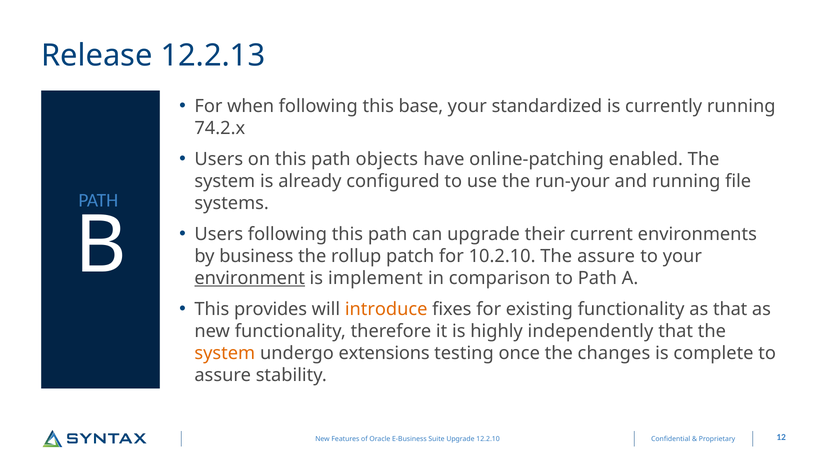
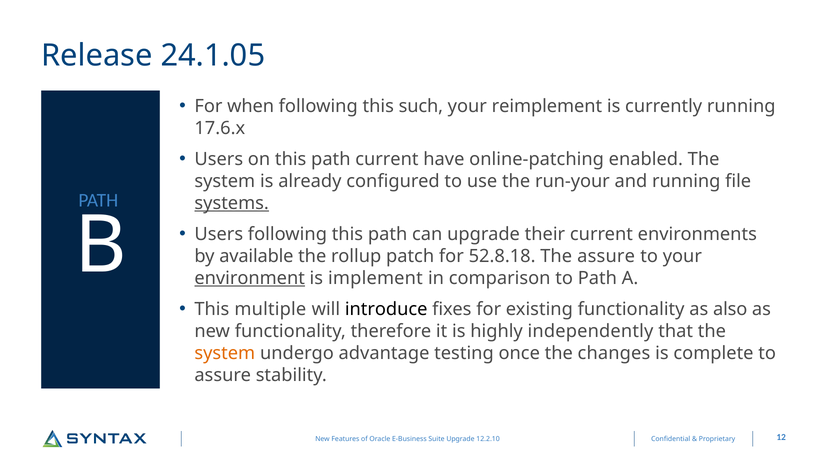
12.2.13: 12.2.13 -> 24.1.05 (213, 56)
base: base -> such (421, 106)
standardized: standardized -> reimplement (547, 106)
74.2.x: 74.2.x -> 17.6.x (220, 128)
path objects: objects -> current (387, 159)
systems underline: none -> present (232, 203)
business: business -> available (256, 256)
10.2.10: 10.2.10 -> 52.8.18 (502, 256)
provides: provides -> multiple (270, 309)
introduce colour: orange -> black (386, 309)
as that: that -> also (730, 309)
extensions: extensions -> advantage (384, 353)
